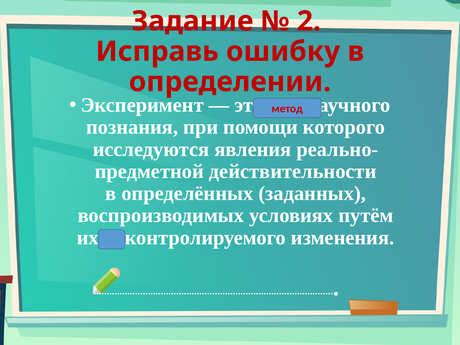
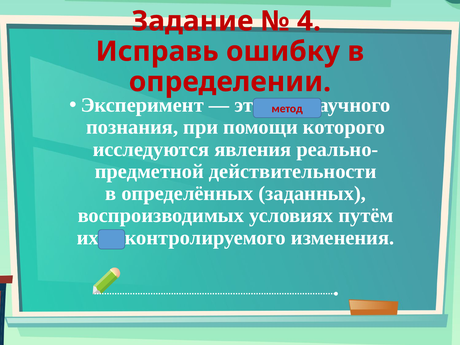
2: 2 -> 4 (309, 21)
